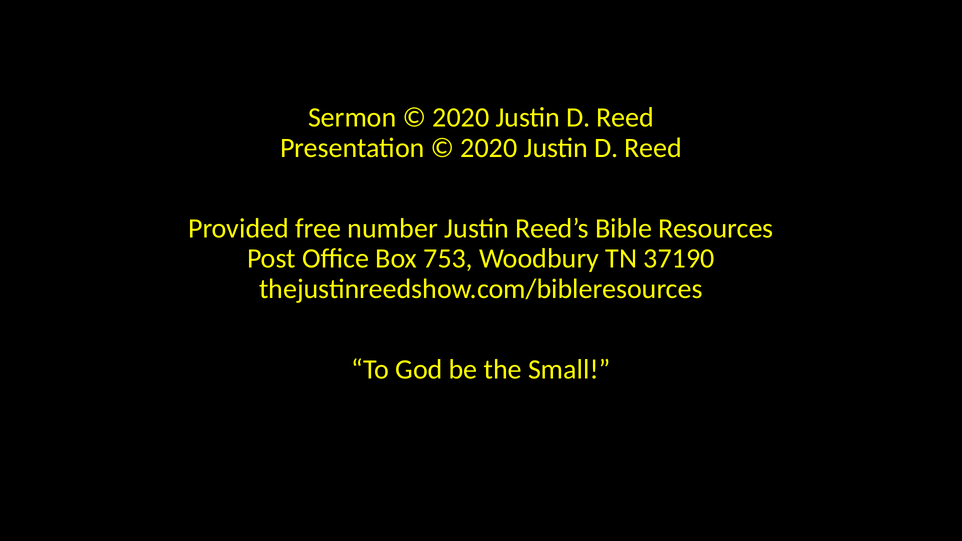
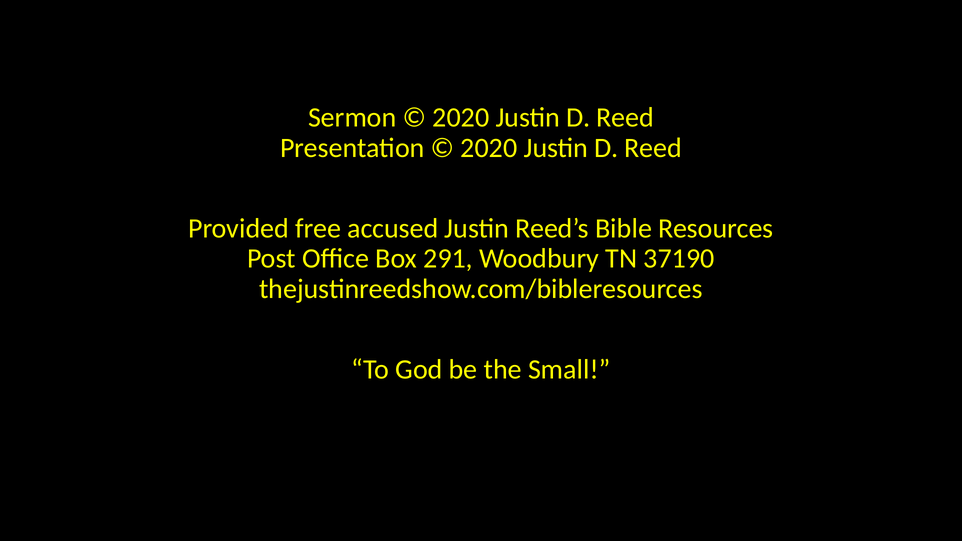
number: number -> accused (393, 228)
753: 753 -> 291 (448, 259)
